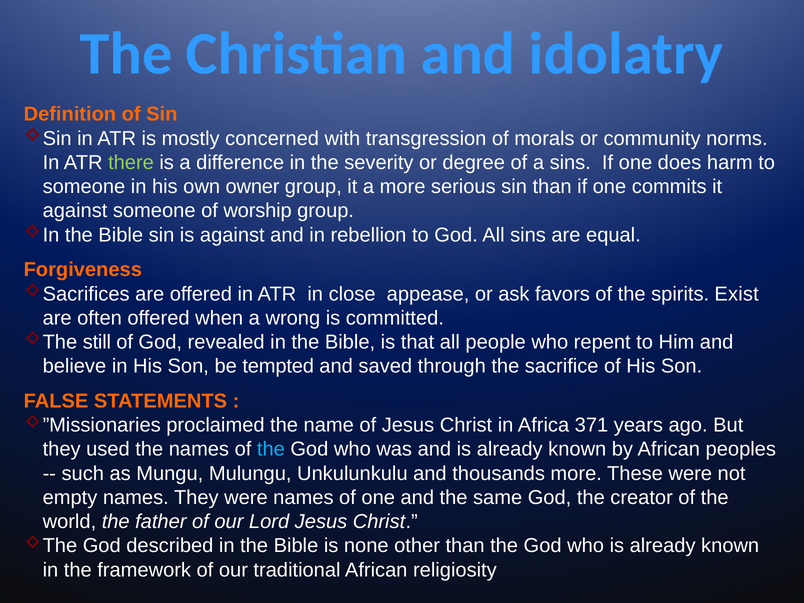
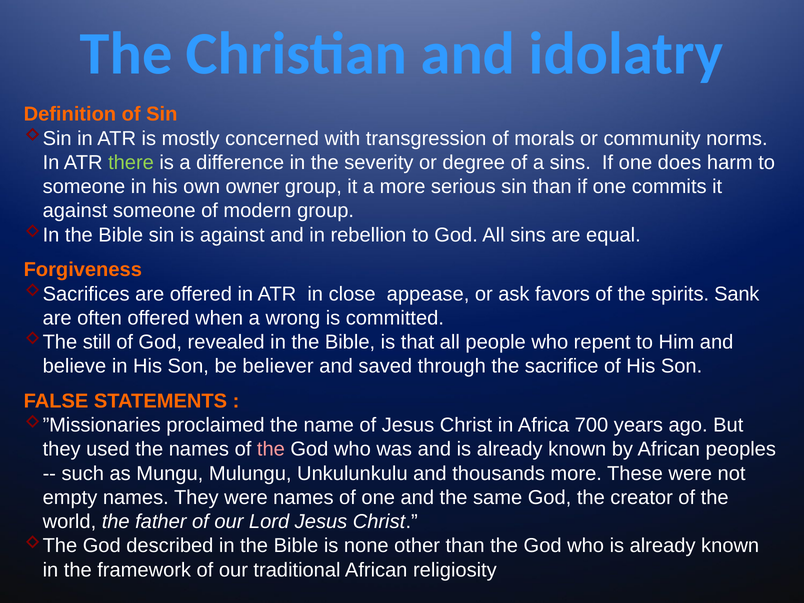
worship: worship -> modern (257, 211)
Exist: Exist -> Sank (737, 294)
tempted: tempted -> believer (278, 366)
371: 371 -> 700 (592, 425)
the colour: light blue -> pink (271, 449)
